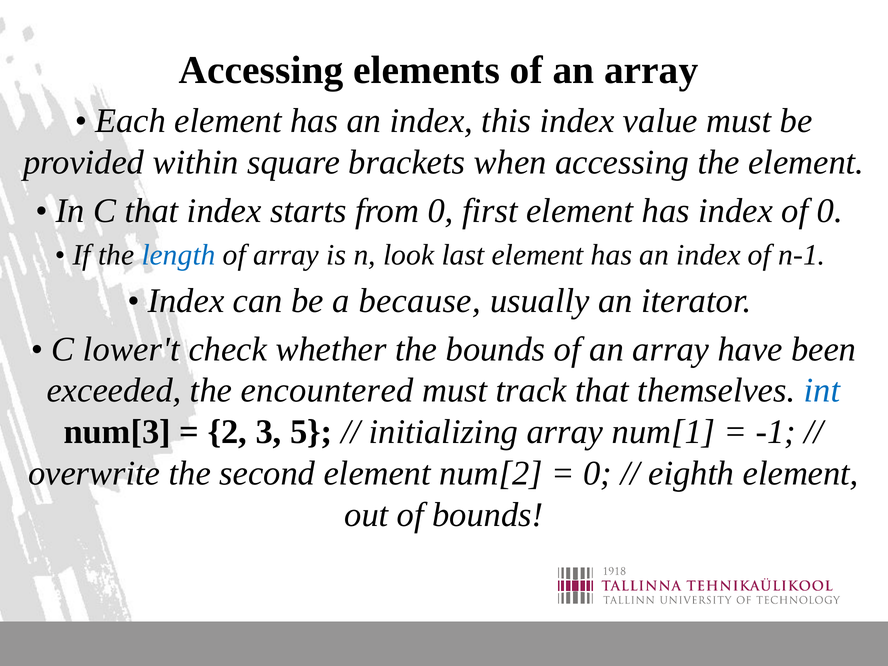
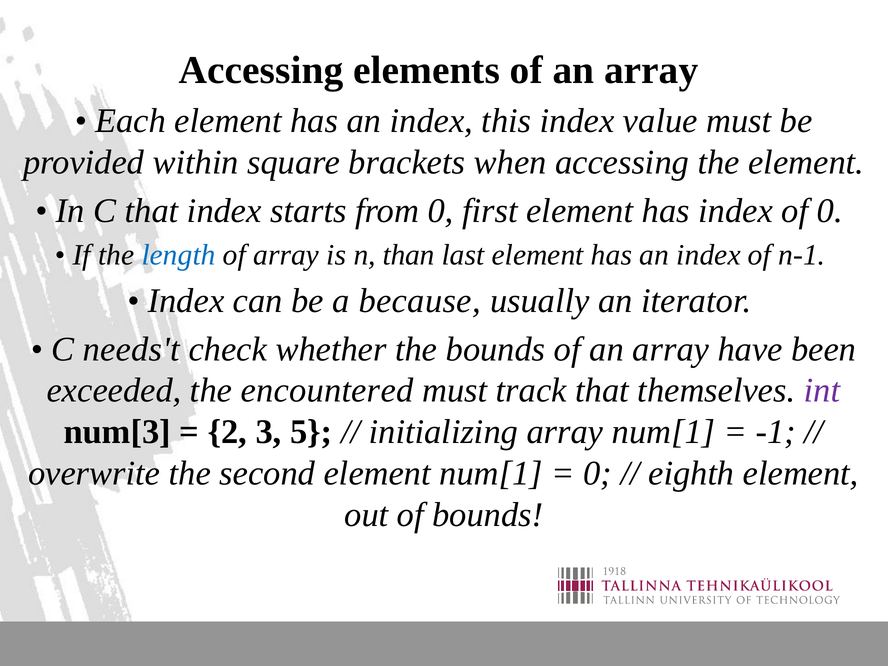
look: look -> than (409, 255)
lower't: lower't -> needs't (131, 349)
int colour: blue -> purple (822, 391)
element num[2: num[2 -> num[1 (491, 474)
